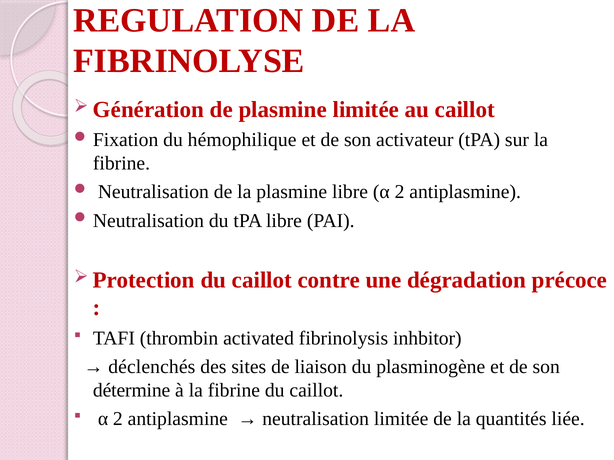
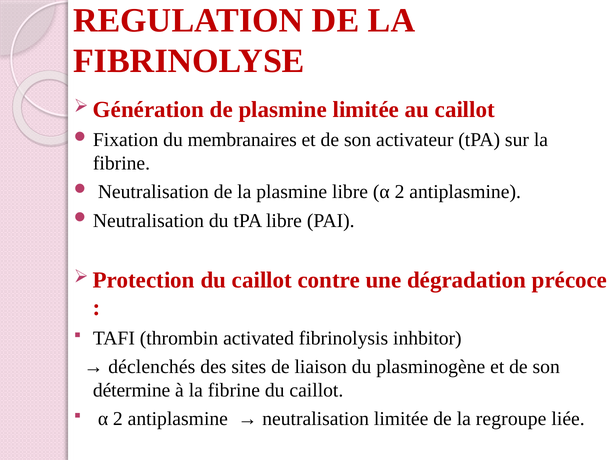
hémophilique: hémophilique -> membranaires (242, 140)
quantités: quantités -> regroupe (511, 419)
